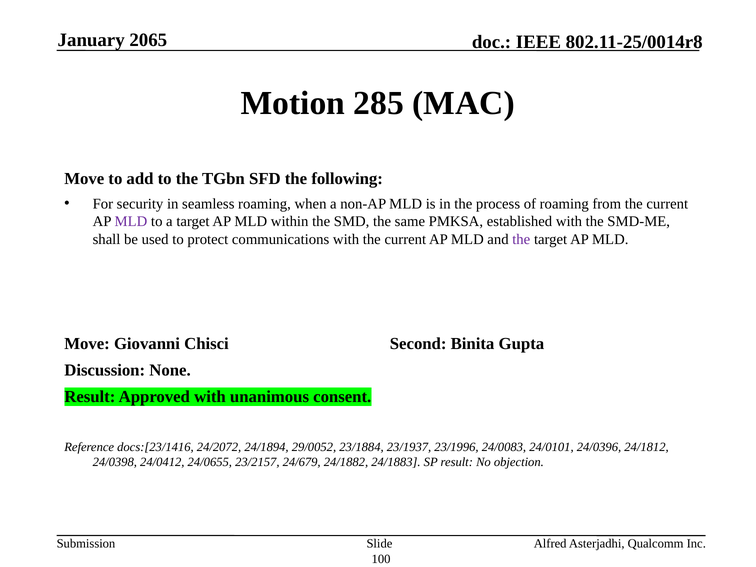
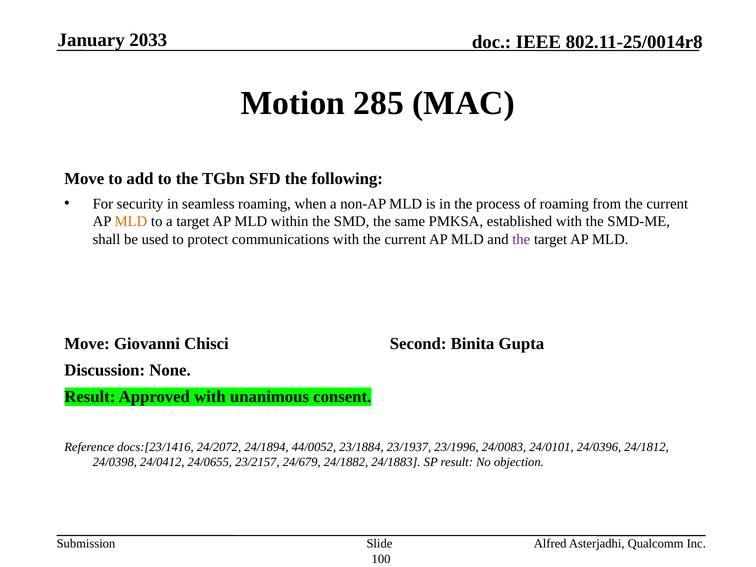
2065: 2065 -> 2033 (148, 40)
MLD colour: purple -> orange (131, 222)
29/0052: 29/0052 -> 44/0052 (314, 447)
